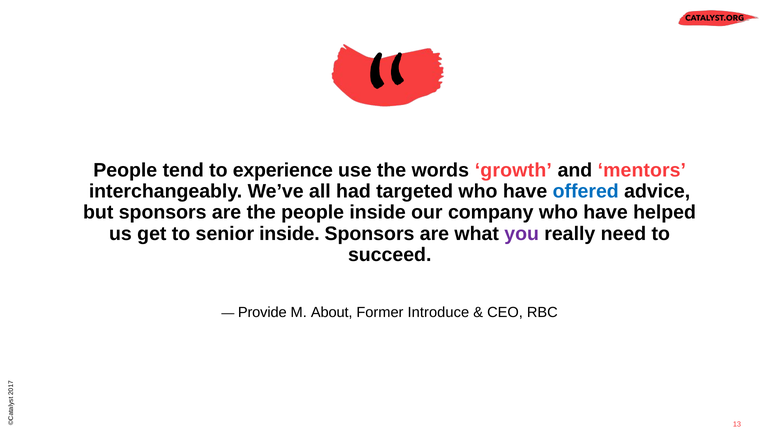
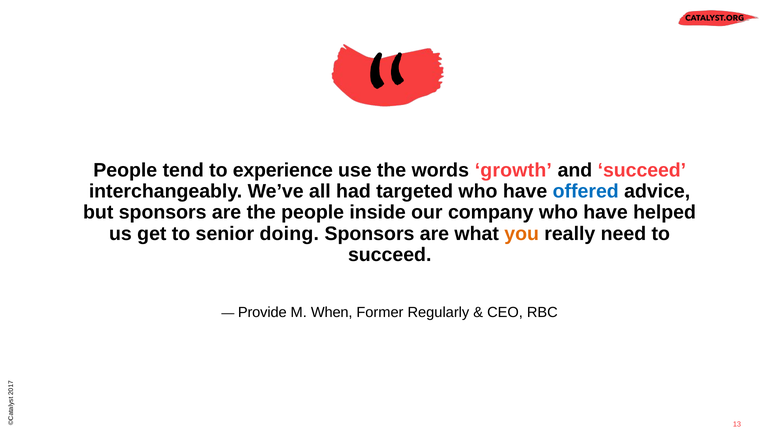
and mentors: mentors -> succeed (642, 170)
senior inside: inside -> doing (289, 233)
you colour: purple -> orange (522, 233)
About: About -> When (332, 312)
Introduce: Introduce -> Regularly (438, 312)
